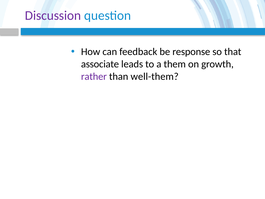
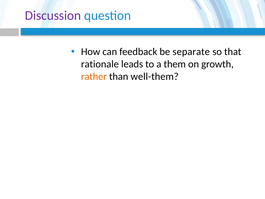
response: response -> separate (191, 52)
associate: associate -> rationale (100, 64)
rather colour: purple -> orange (94, 76)
